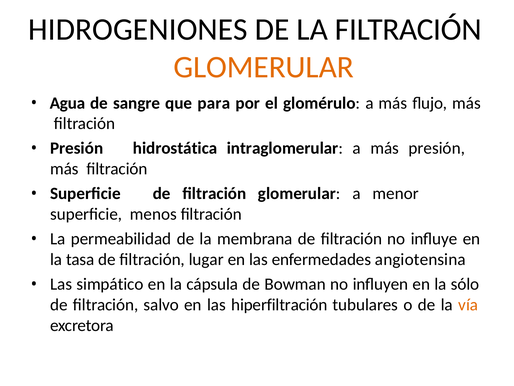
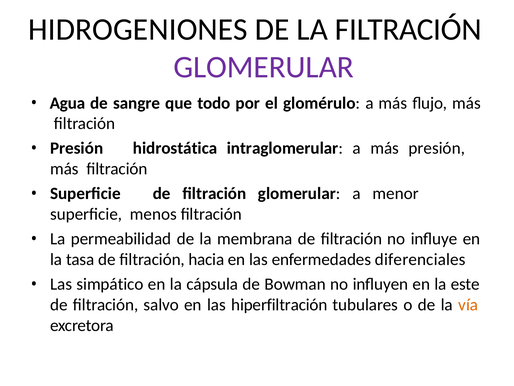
GLOMERULAR colour: orange -> purple (264, 67)
para: para -> todo (214, 103)
lugar: lugar -> hacia (206, 259)
angiotensina: angiotensina -> diferenciales (420, 259)
sólo: sólo -> este (465, 284)
